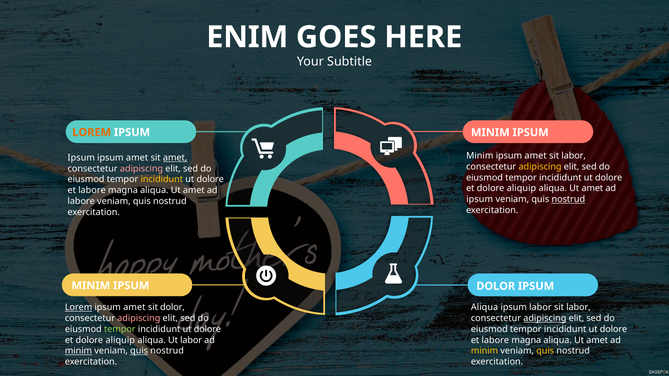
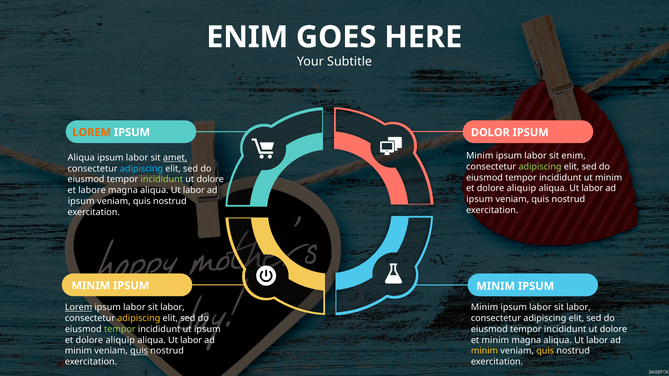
MINIM: MINIM -> DOLOR (490, 133)
amet: amet -> labor (536, 156)
labor: labor -> enim (574, 156)
Ipsum: Ipsum -> Aliqua (81, 158)
amet: amet -> labor (137, 158)
adipiscing colour: yellow -> light green (540, 167)
adipiscing colour: pink -> light blue (142, 169)
dolore: dolore -> minim (609, 178)
incididunt colour: yellow -> light green (162, 180)
amet: amet -> labor (592, 189)
amet: amet -> labor (194, 190)
nostrud underline: present -> none (568, 199)
labore: labore -> ipsum (81, 201)
DOLOR: DOLOR -> MINIM (496, 286)
amet: amet -> labor (134, 308)
dolor: dolor -> labor (172, 308)
Aliqua: Aliqua -> Minim (485, 308)
adipiscing colour: pink -> yellow (139, 319)
adipiscing underline: present -> none (545, 319)
dolore: dolore -> ipsum (207, 329)
labore: labore -> minim (495, 340)
amet: amet -> labor (597, 340)
minim underline: present -> none (78, 351)
